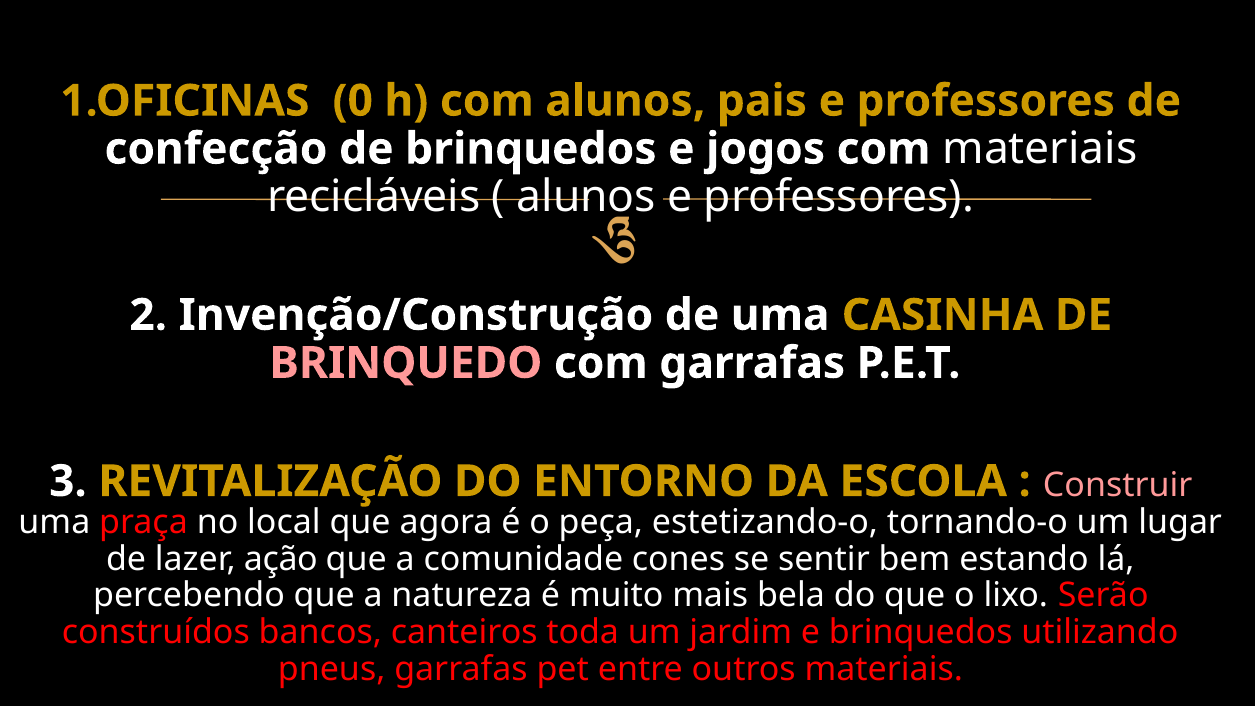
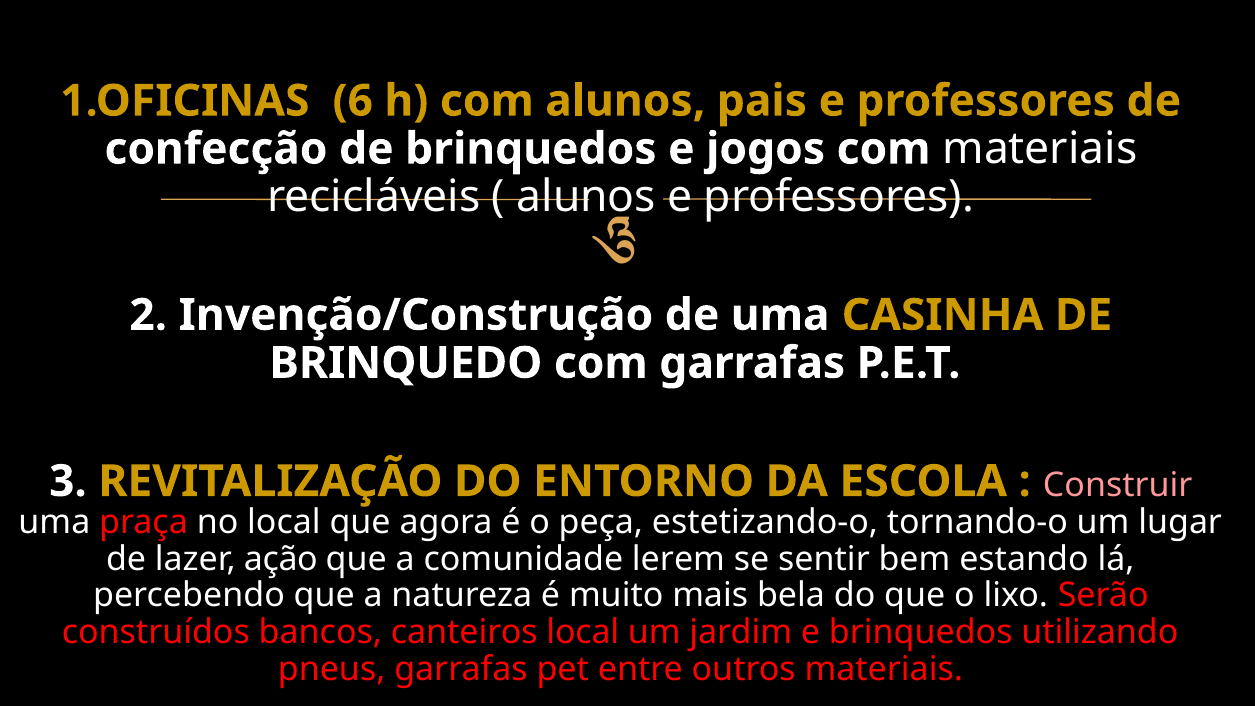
0: 0 -> 6 (353, 101)
BRINQUEDO colour: pink -> white (406, 363)
cones: cones -> lerem (678, 559)
canteiros toda: toda -> local (583, 632)
